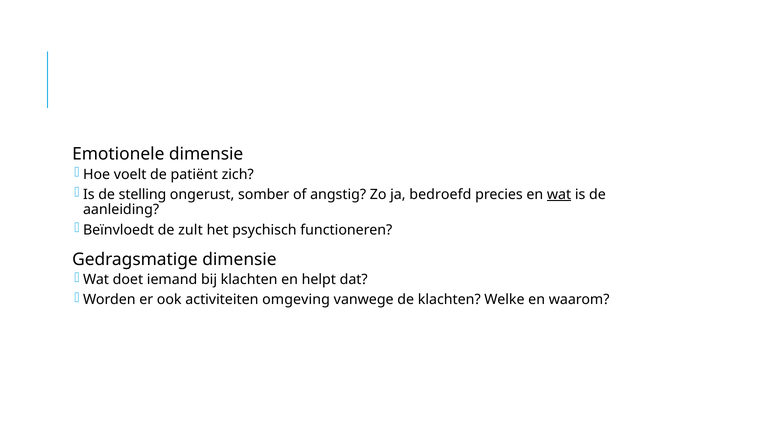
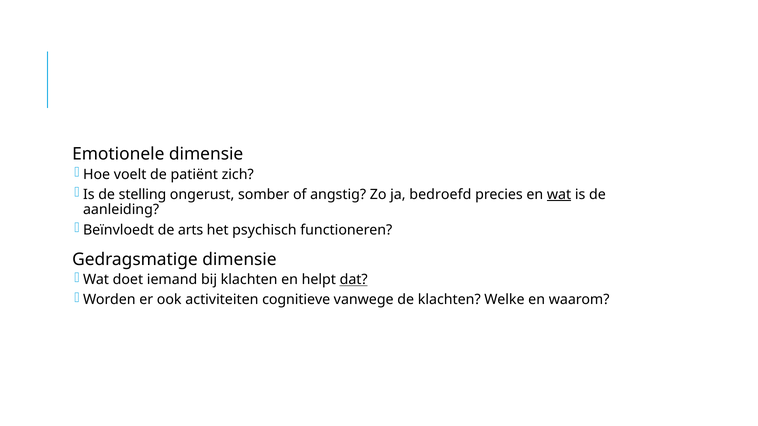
zult: zult -> arts (191, 230)
dat underline: none -> present (354, 280)
omgeving: omgeving -> cognitieve (296, 300)
